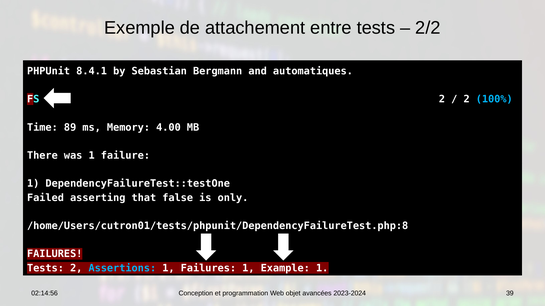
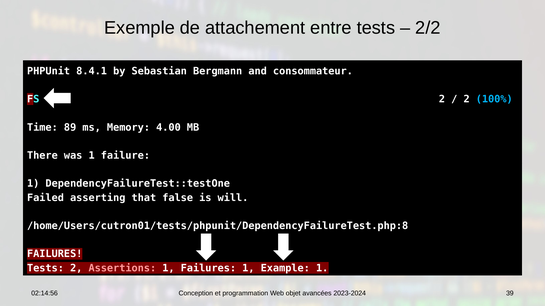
automatiques: automatiques -> consommateur (313, 71)
only: only -> will (233, 198)
Assertions colour: light blue -> pink (122, 269)
